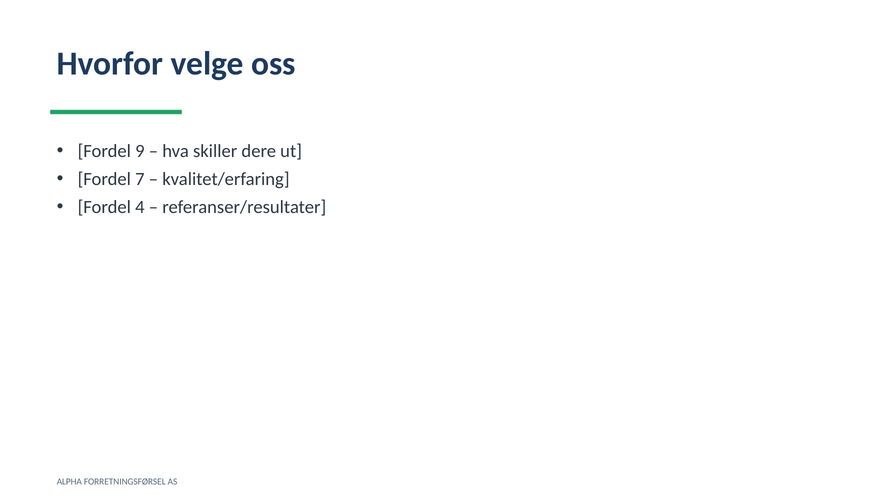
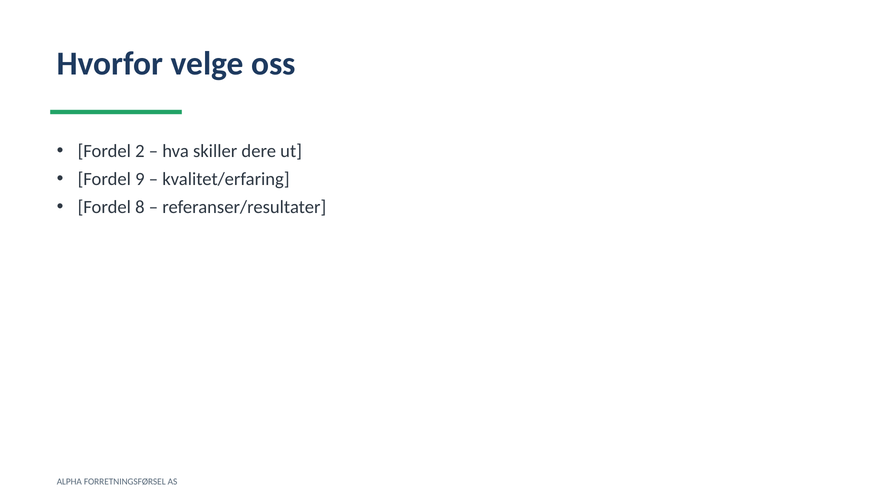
9: 9 -> 2 (140, 151)
7: 7 -> 9 (140, 179)
4: 4 -> 8 (140, 207)
